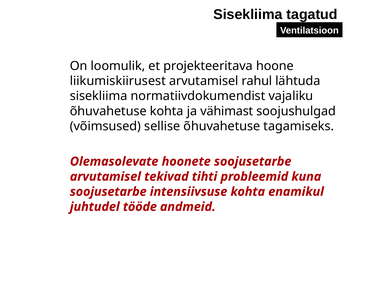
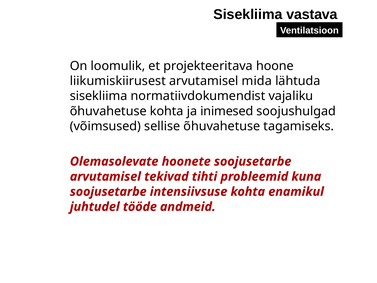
tagatud: tagatud -> vastava (312, 14)
rahul: rahul -> mida (257, 81)
vähimast: vähimast -> inimesed (227, 111)
